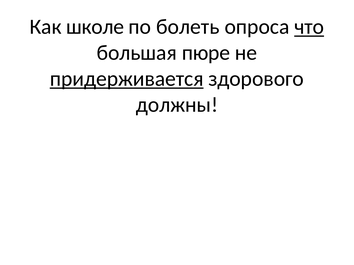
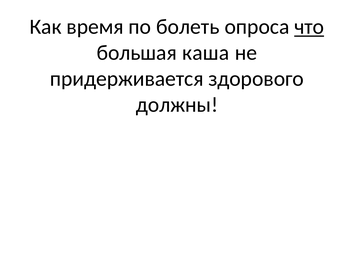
школе: школе -> время (95, 27)
пюре: пюре -> каша (206, 53)
придерживается underline: present -> none (127, 79)
